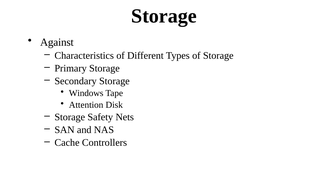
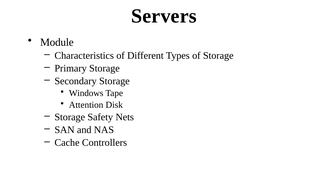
Storage: Storage -> Servers (164, 16)
Against: Against -> Module (57, 42)
